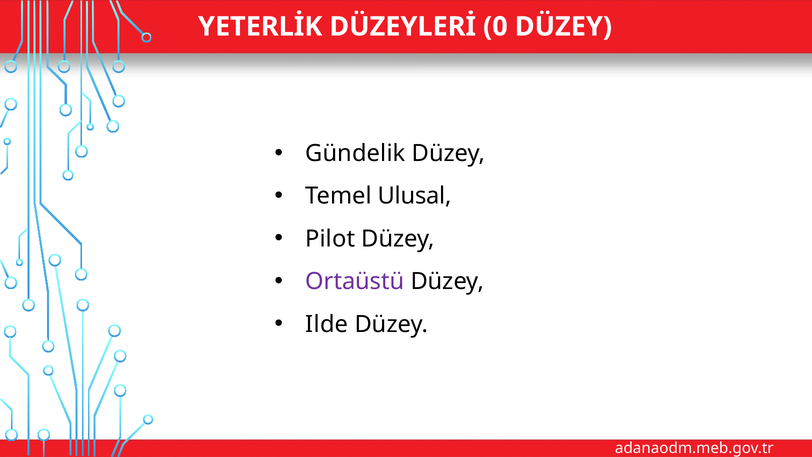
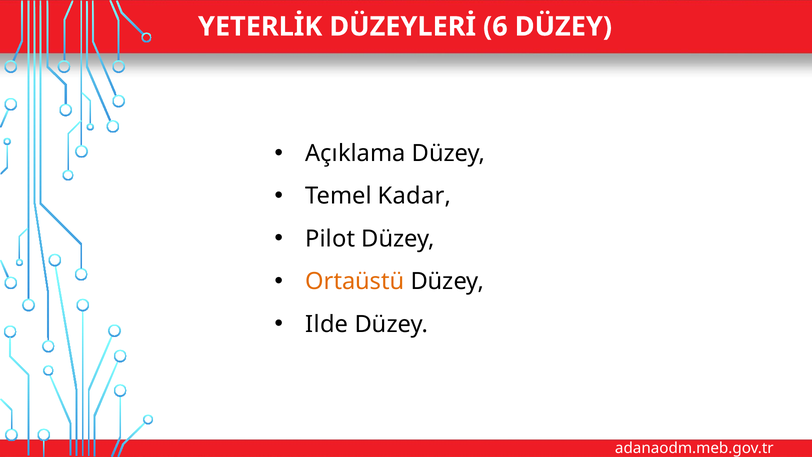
0: 0 -> 6 (495, 27)
Gündelik: Gündelik -> Açıklama (355, 153)
Ulusal: Ulusal -> Kadar (414, 196)
Ortaüstü colour: purple -> orange (355, 281)
